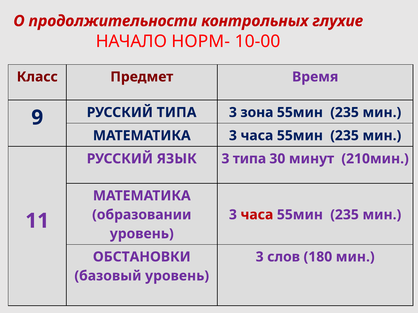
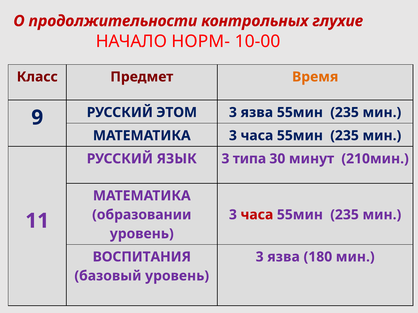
Время colour: purple -> orange (315, 77)
РУССКИЙ ТИПА: ТИПА -> ЭТОМ (177, 113)
зона: зона -> язва (257, 113)
ОБСТАНОВКИ: ОБСТАНОВКИ -> ВОСПИТАНИЯ (142, 257)
слов: слов -> язва (284, 257)
